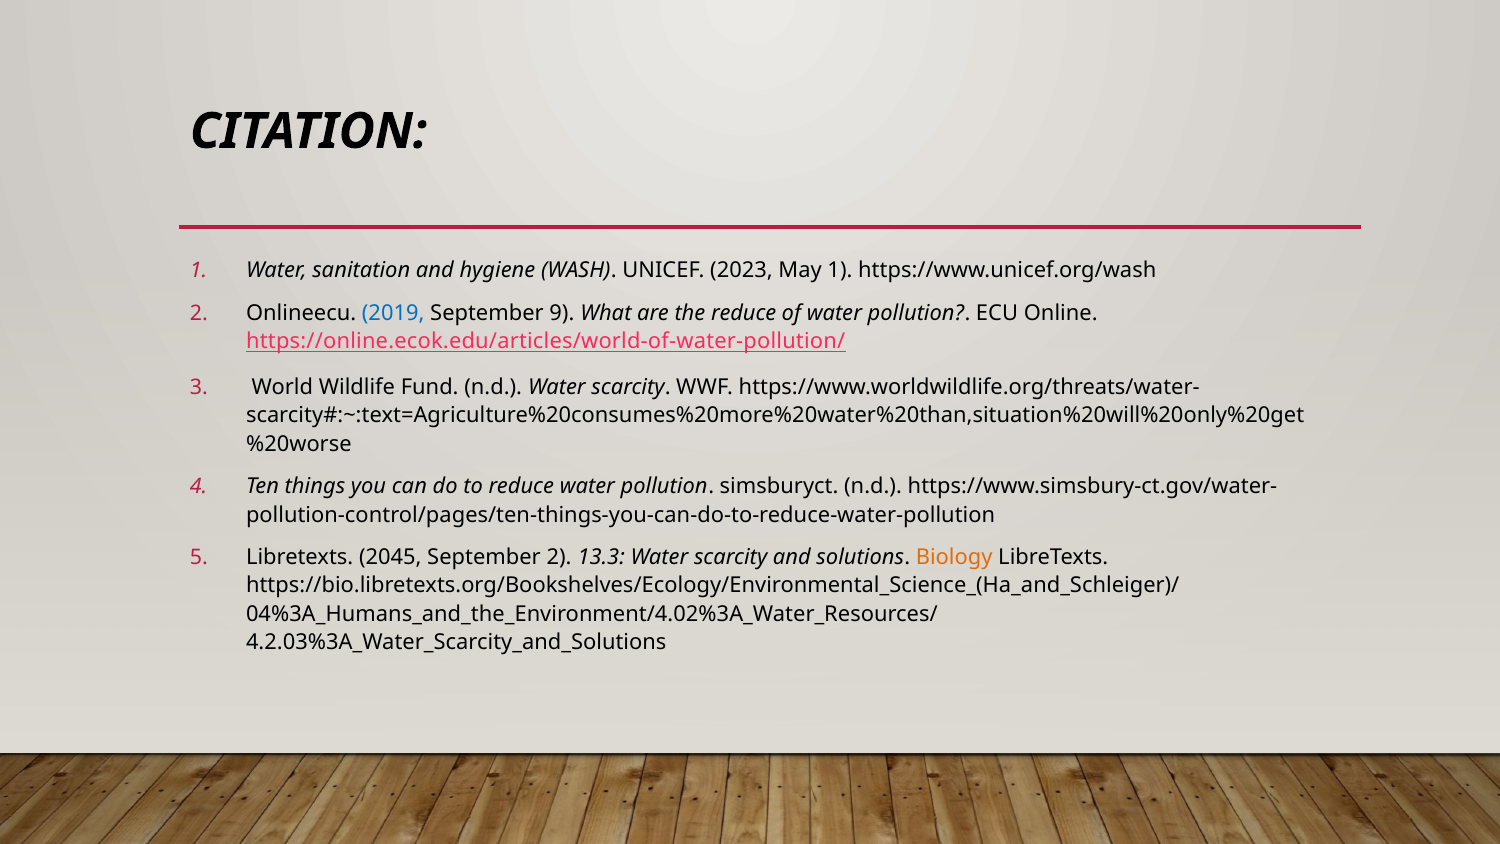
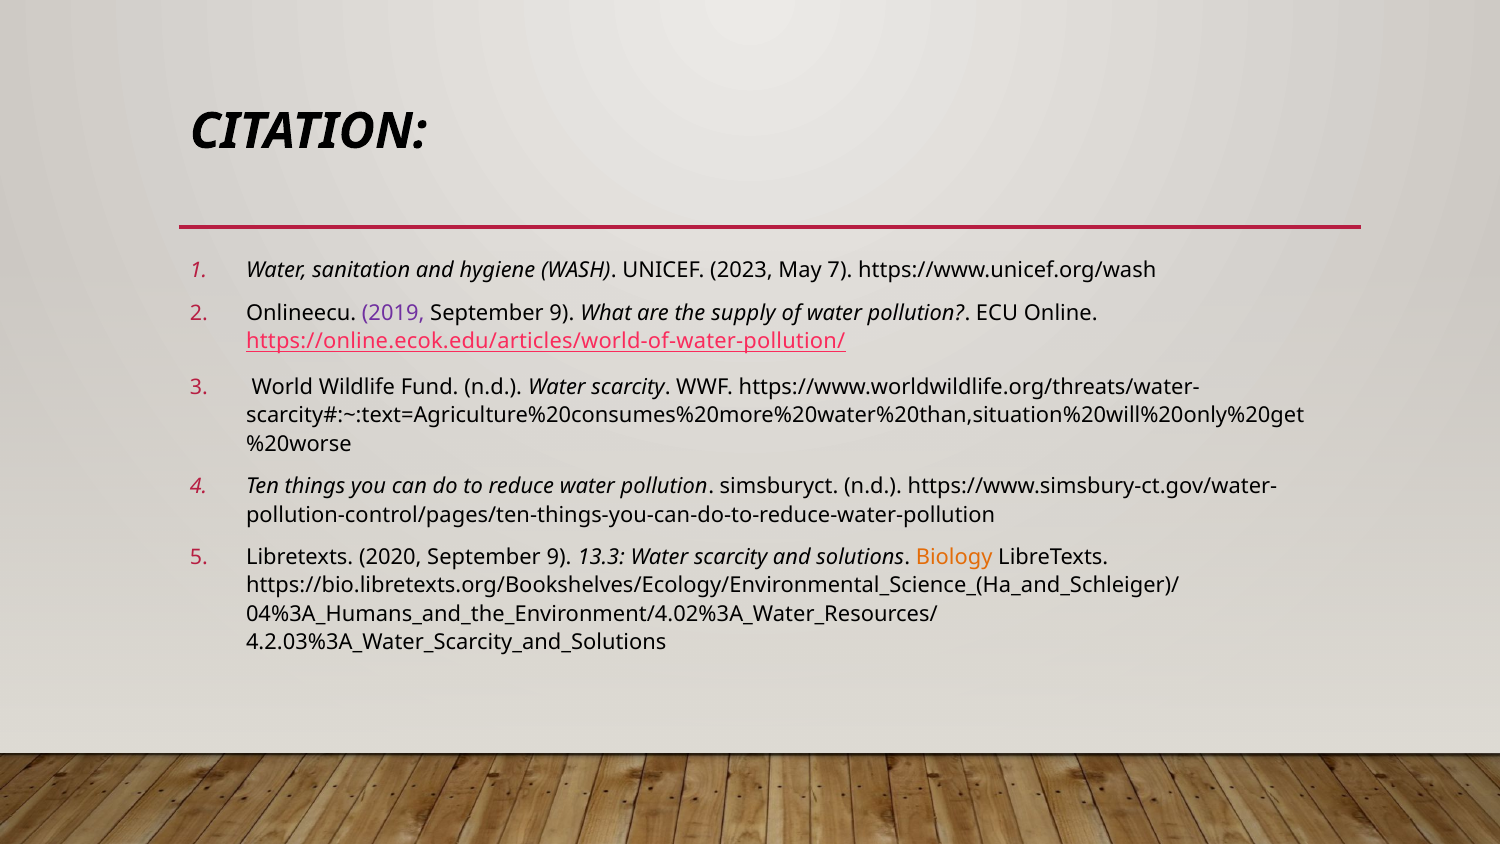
May 1: 1 -> 7 (840, 270)
2019 colour: blue -> purple (393, 313)
the reduce: reduce -> supply (743, 313)
2045: 2045 -> 2020 (390, 557)
2: 2 -> 9 (559, 557)
